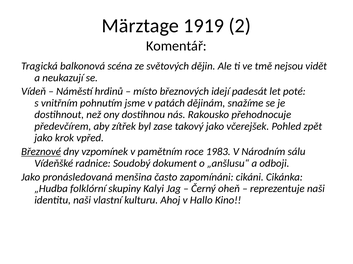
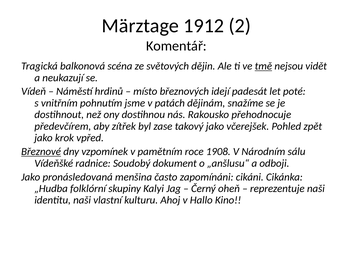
1919: 1919 -> 1912 (204, 26)
tmě underline: none -> present (263, 66)
1983: 1983 -> 1908 (218, 152)
